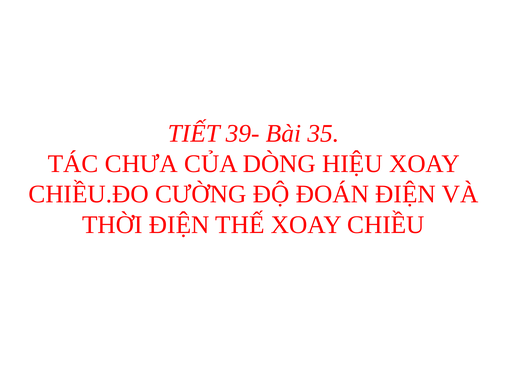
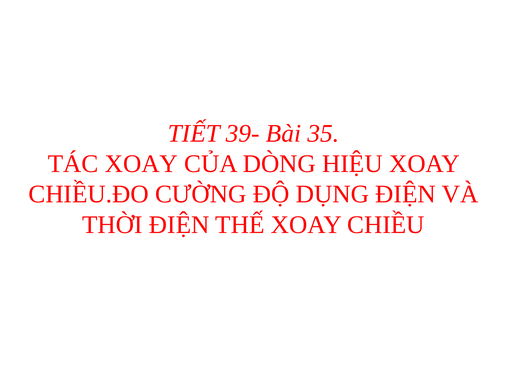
TÁC CHƯA: CHƯA -> XOAY (141, 164)
ĐOÁN: ĐOÁN -> DỤNG (332, 194)
